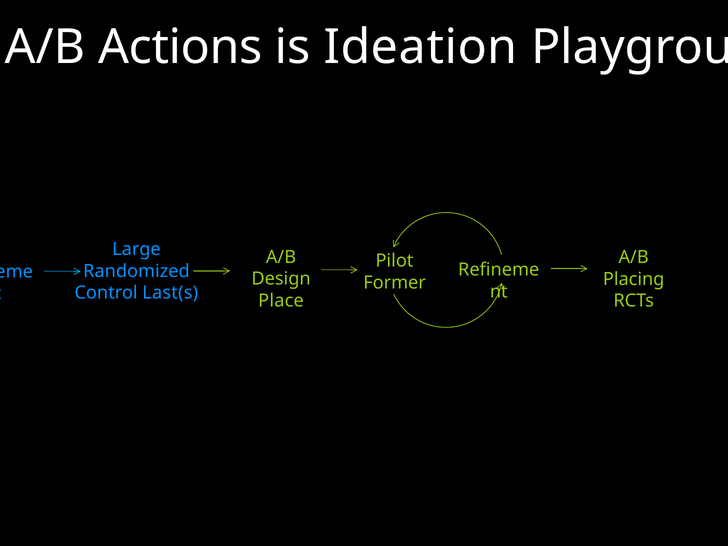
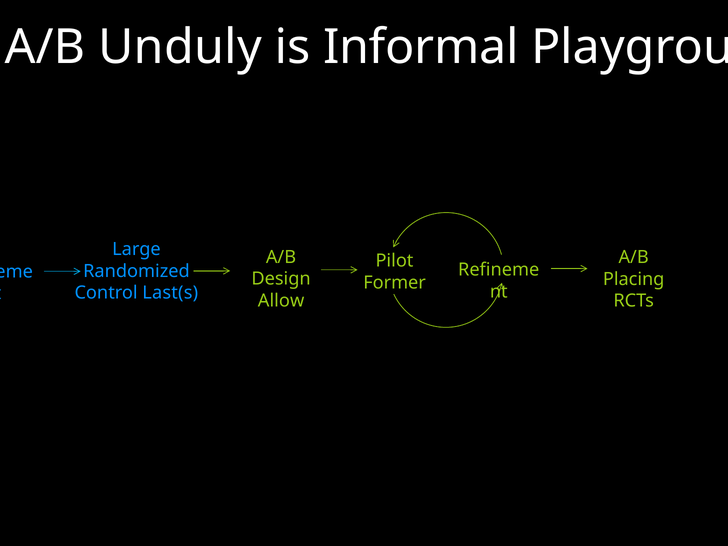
Actions: Actions -> Unduly (180, 47)
Ideation: Ideation -> Informal (421, 47)
Place: Place -> Allow (281, 301)
